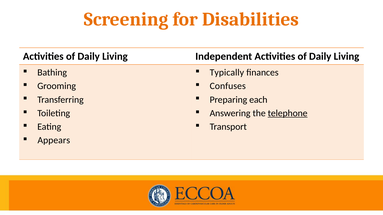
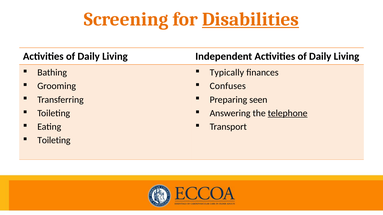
Disabilities underline: none -> present (251, 19)
each: each -> seen (258, 100)
Appears: Appears -> Toileting (54, 141)
